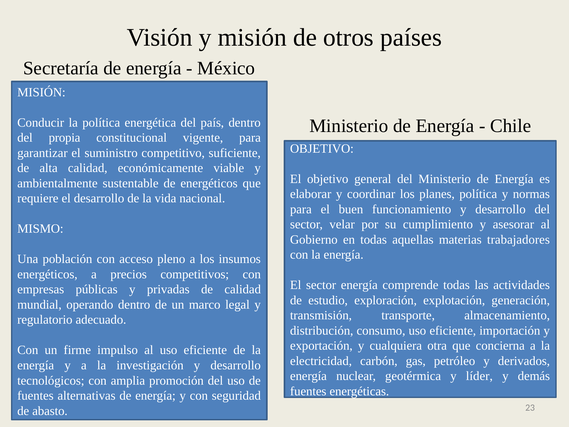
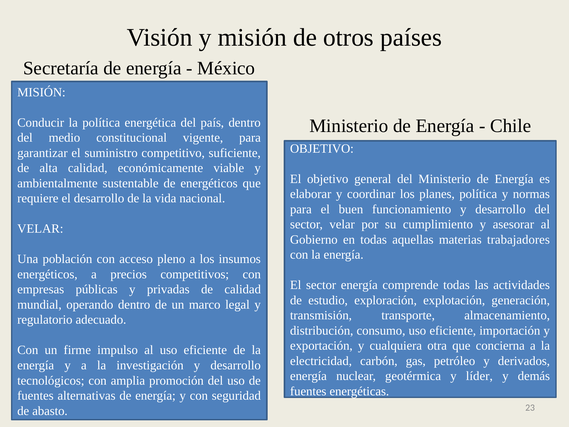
propia: propia -> medio (64, 138)
MISMO: MISMO -> VELAR (40, 229)
